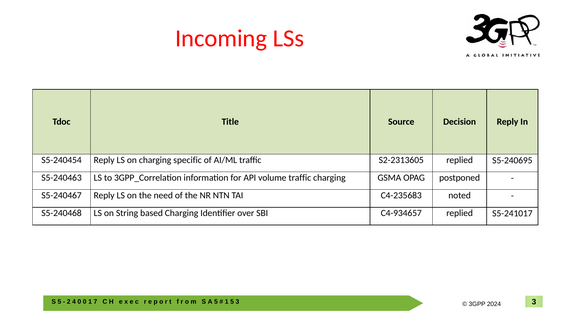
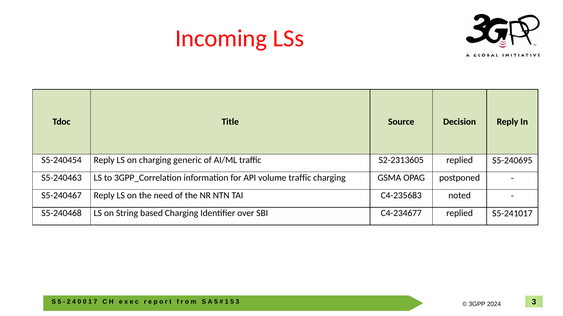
specific: specific -> generic (188, 160)
C4-934657: C4-934657 -> C4-234677 (401, 214)
